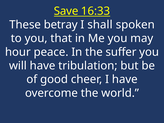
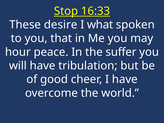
Save: Save -> Stop (66, 11)
betray: betray -> desire (61, 25)
shall: shall -> what (100, 25)
